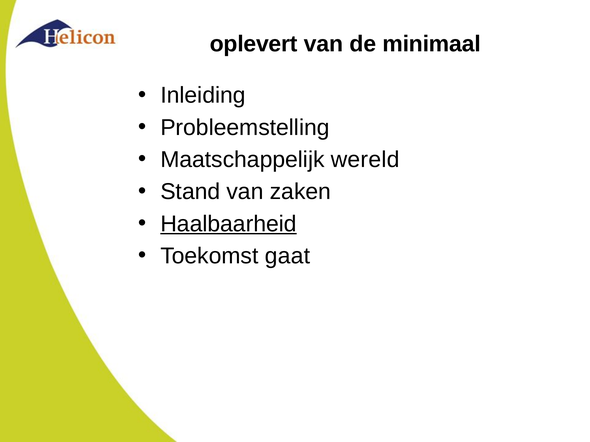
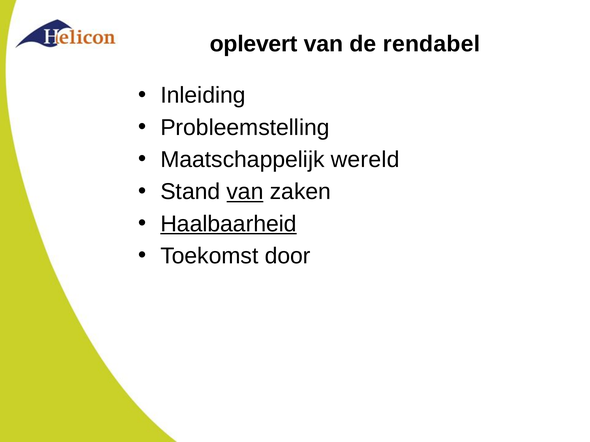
minimaal: minimaal -> rendabel (431, 44)
van underline: none -> present (245, 192)
gaat: gaat -> door (288, 256)
